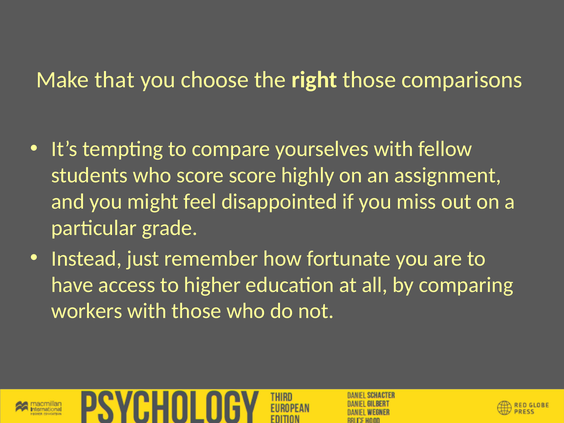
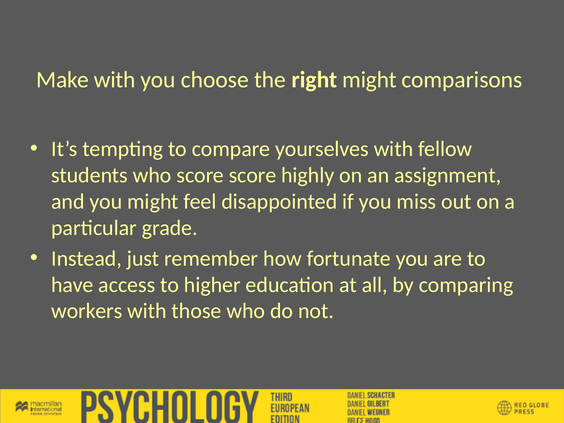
Make that: that -> with (115, 80)
right those: those -> might (369, 80)
